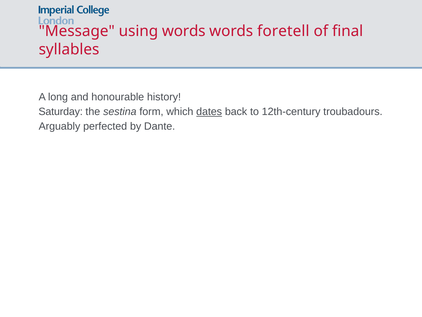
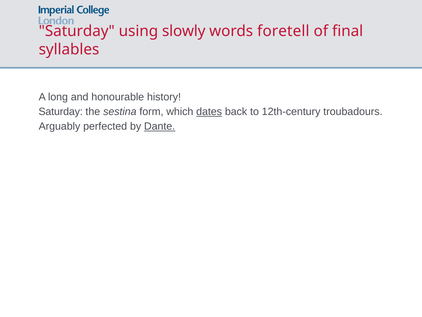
Message: Message -> Saturday (77, 31)
using words: words -> slowly (184, 31)
Dante underline: none -> present (160, 126)
